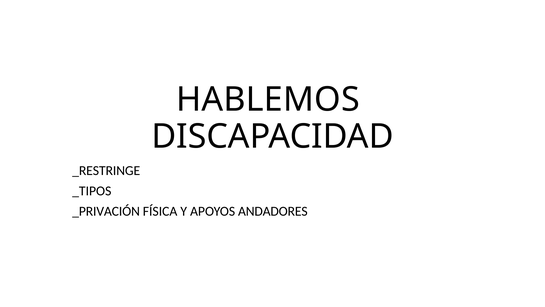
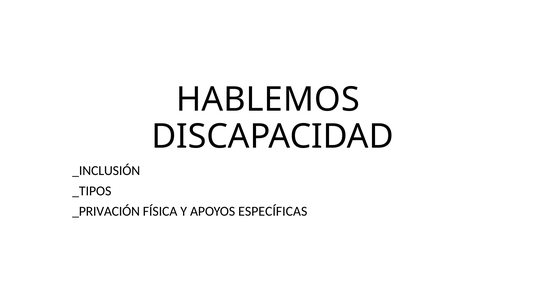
_RESTRINGE: _RESTRINGE -> _INCLUSIÓN (106, 170)
ANDADORES: ANDADORES -> ESPECÍFICAS (273, 211)
